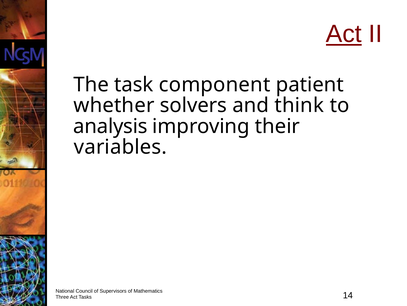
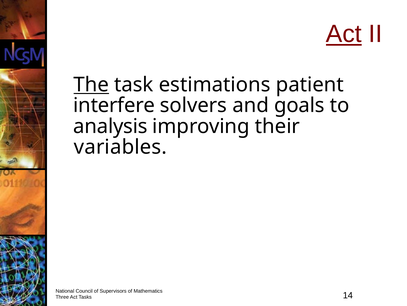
The underline: none -> present (91, 84)
component: component -> estimations (215, 84)
whether: whether -> interfere (114, 105)
think: think -> goals (299, 105)
